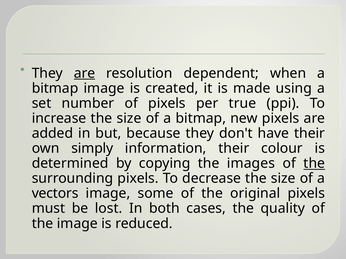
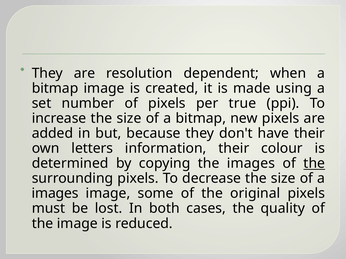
are underline: present -> none (85, 73)
simply: simply -> letters (92, 149)
vectors: vectors -> images (55, 194)
